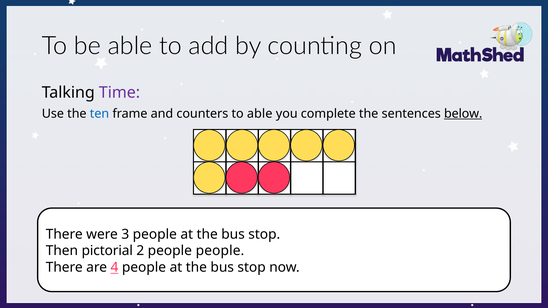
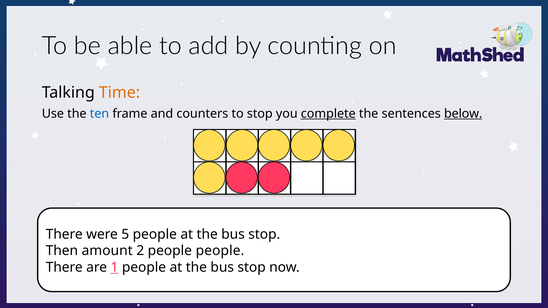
Time colour: purple -> orange (119, 93)
to able: able -> stop (260, 114)
complete underline: none -> present (328, 114)
3: 3 -> 5 (125, 235)
pictorial: pictorial -> amount (107, 251)
4: 4 -> 1 (115, 267)
